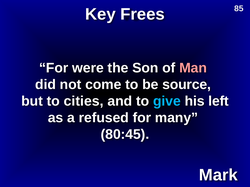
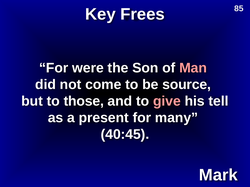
cities: cities -> those (84, 101)
give colour: light blue -> pink (167, 101)
left: left -> tell (219, 101)
refused: refused -> present (104, 118)
80:45: 80:45 -> 40:45 (125, 135)
